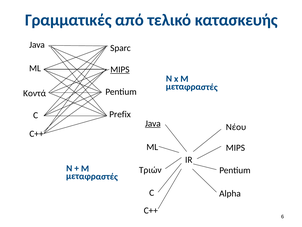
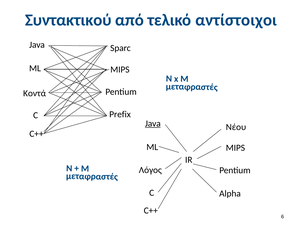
Γραμματικές: Γραμματικές -> Συντακτικού (68, 20)
κατασκευής: κατασκευής -> αντίστοιχοι (236, 20)
MIPS underline: present -> none (120, 69)
Τριών: Τριών -> Λόγος (150, 170)
